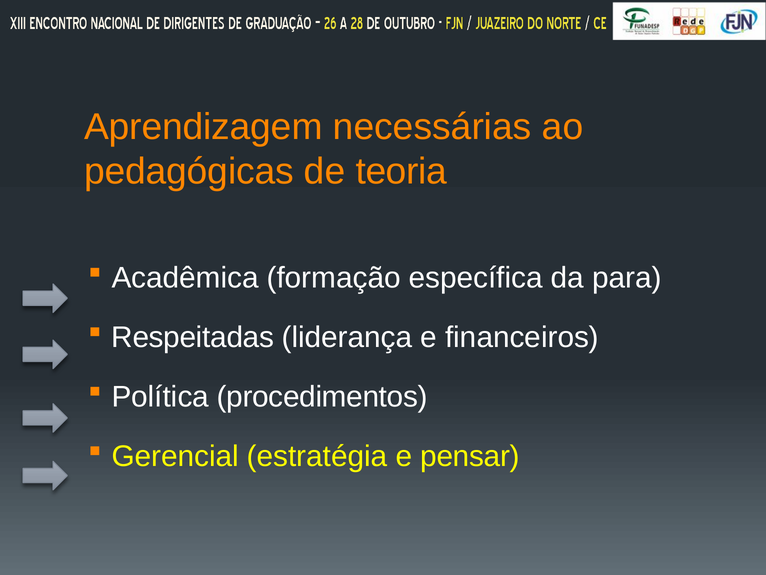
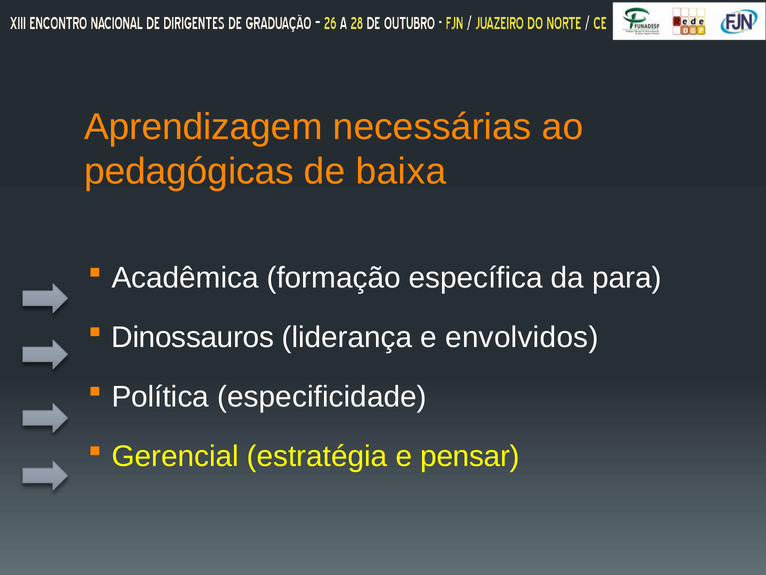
teoria: teoria -> baixa (401, 171)
Respeitadas: Respeitadas -> Dinossauros (193, 337)
financeiros: financeiros -> envolvidos (522, 337)
procedimentos: procedimentos -> especificidade (322, 397)
